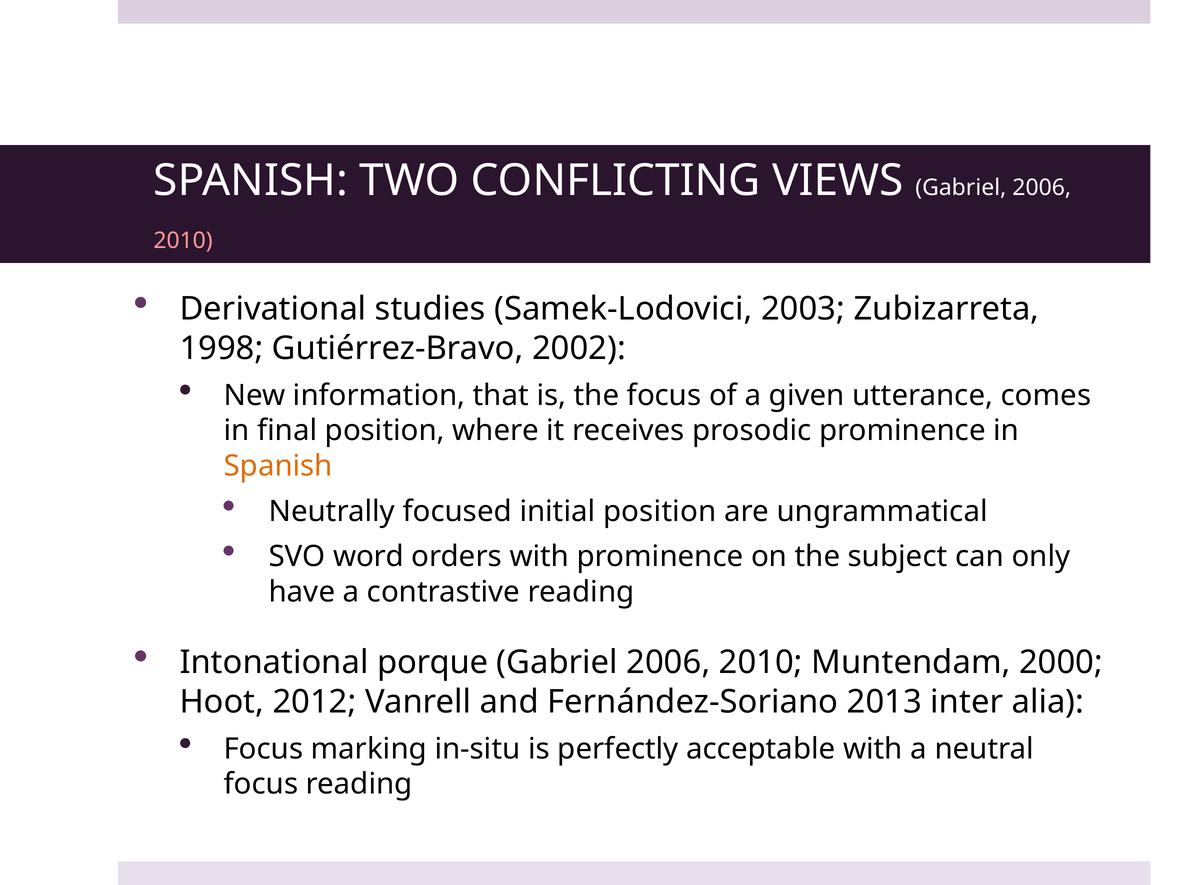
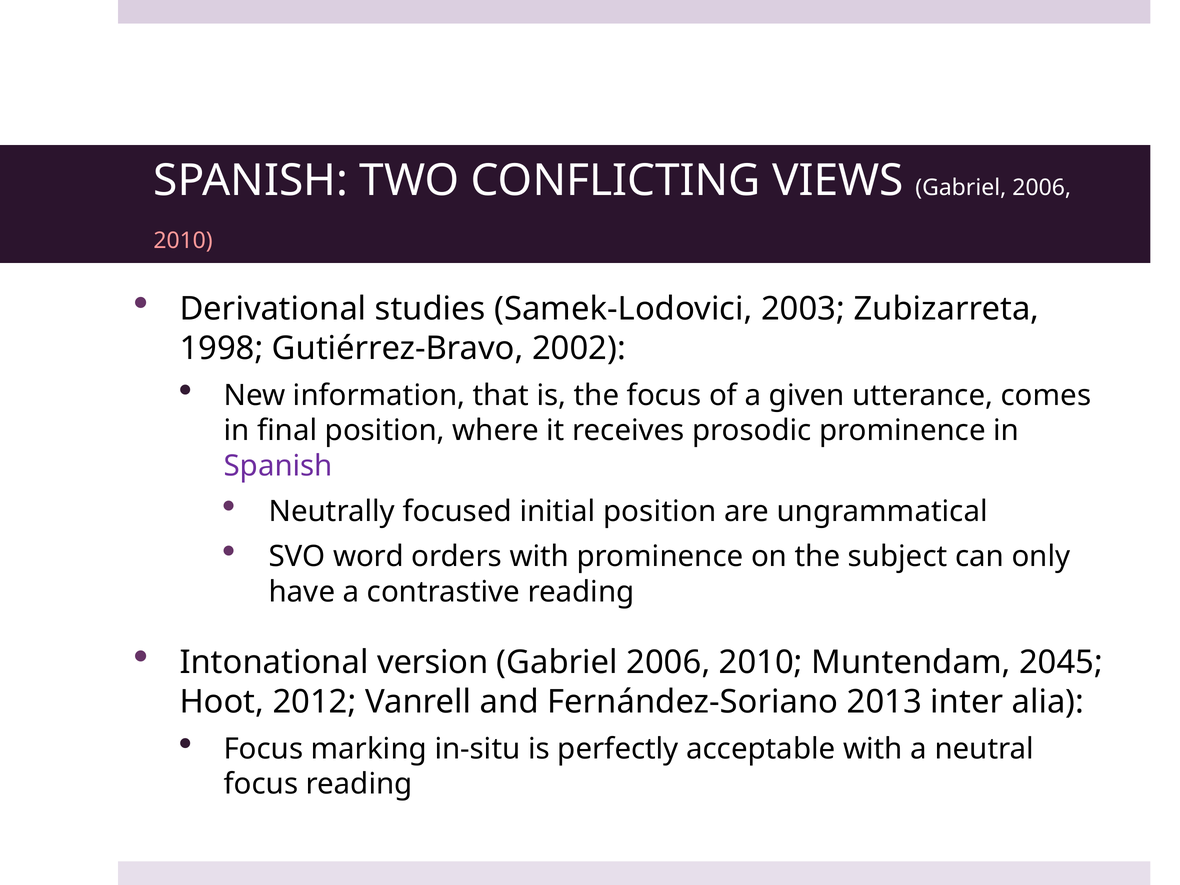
Spanish colour: orange -> purple (278, 466)
porque: porque -> version (433, 662)
2000: 2000 -> 2045 (1061, 662)
